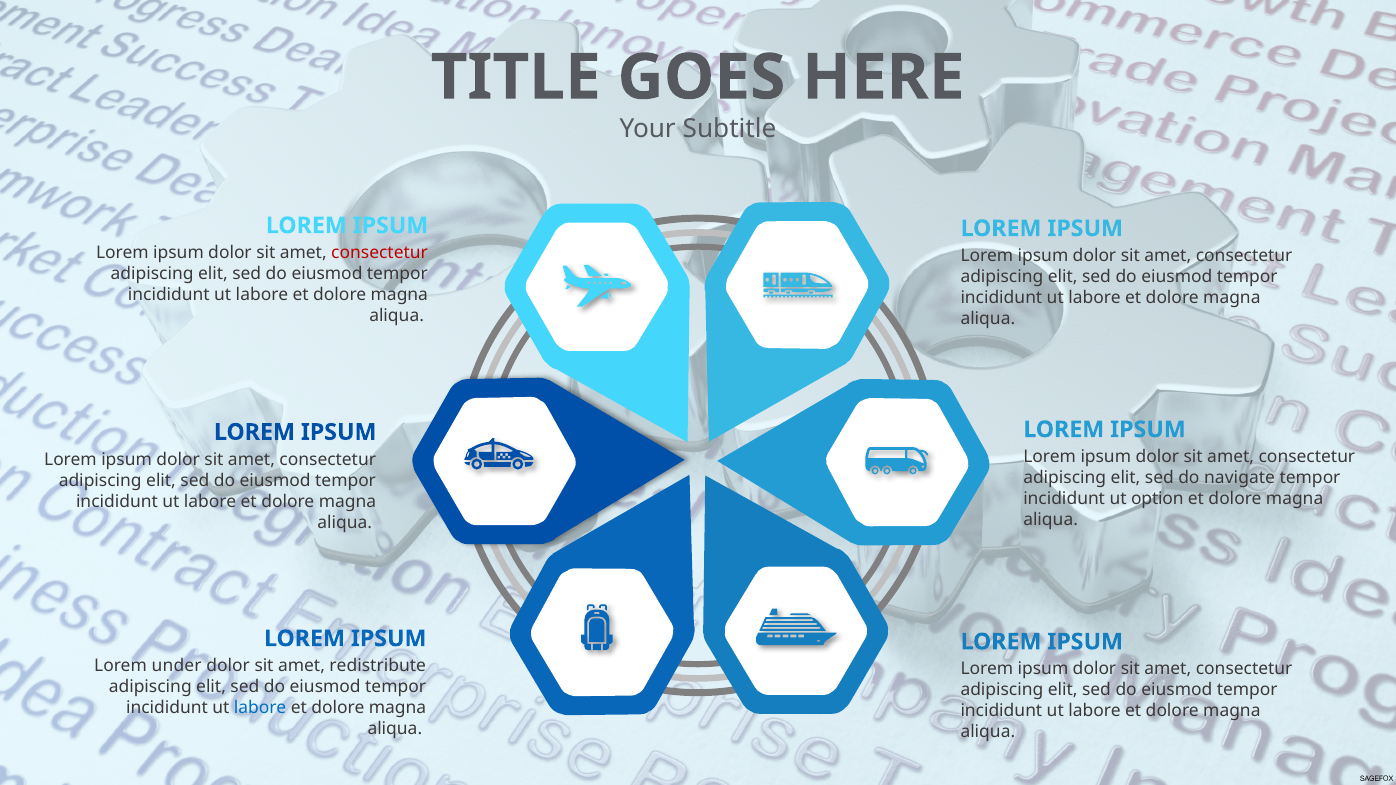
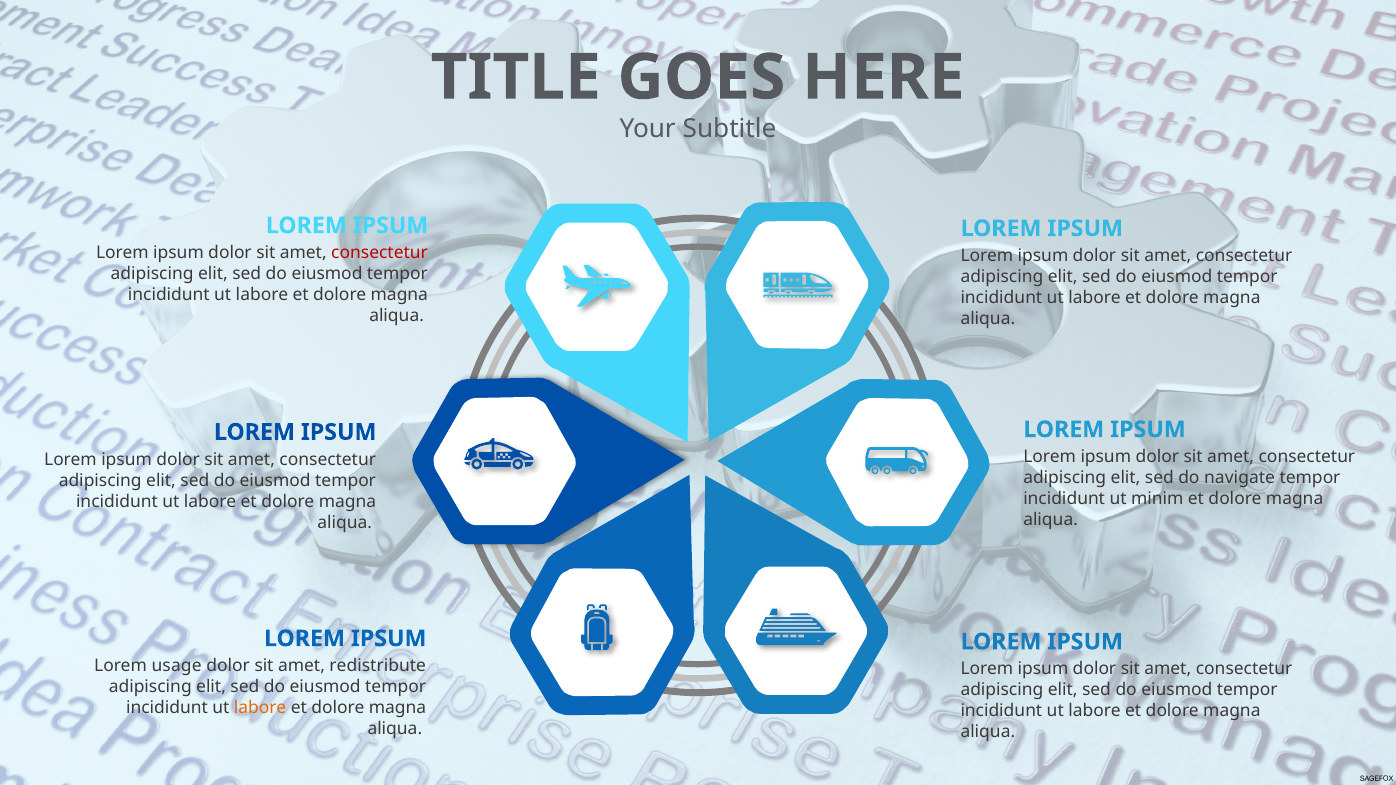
option: option -> minim (1157, 499)
under: under -> usage (177, 666)
labore colour: blue -> orange (260, 708)
